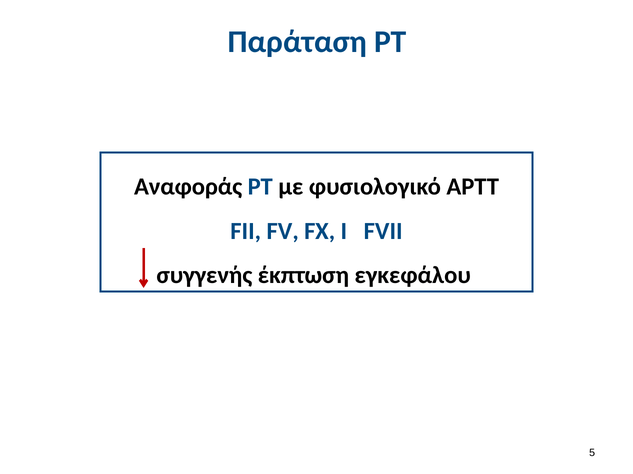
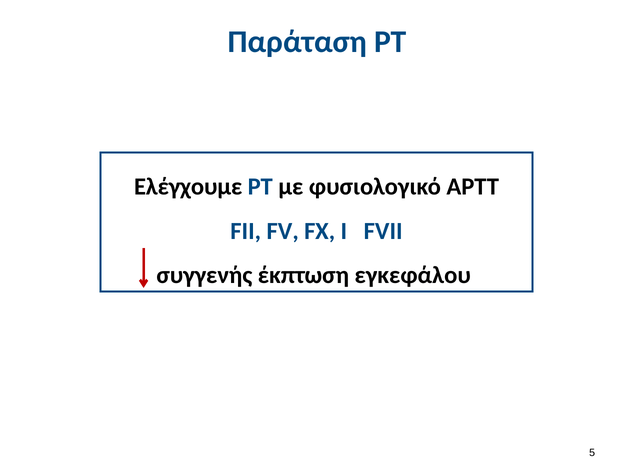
Αναφοράς: Αναφοράς -> Ελέγχουμε (188, 187)
